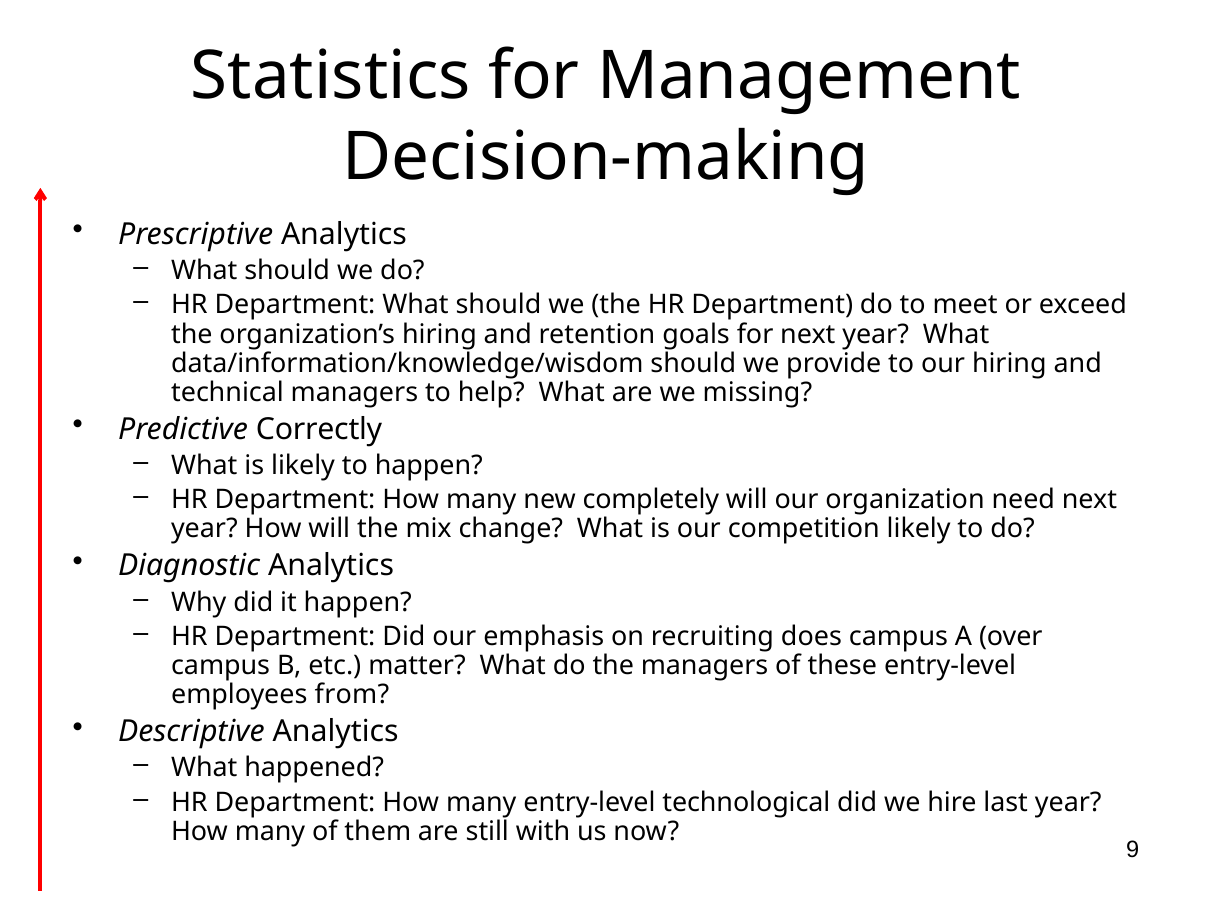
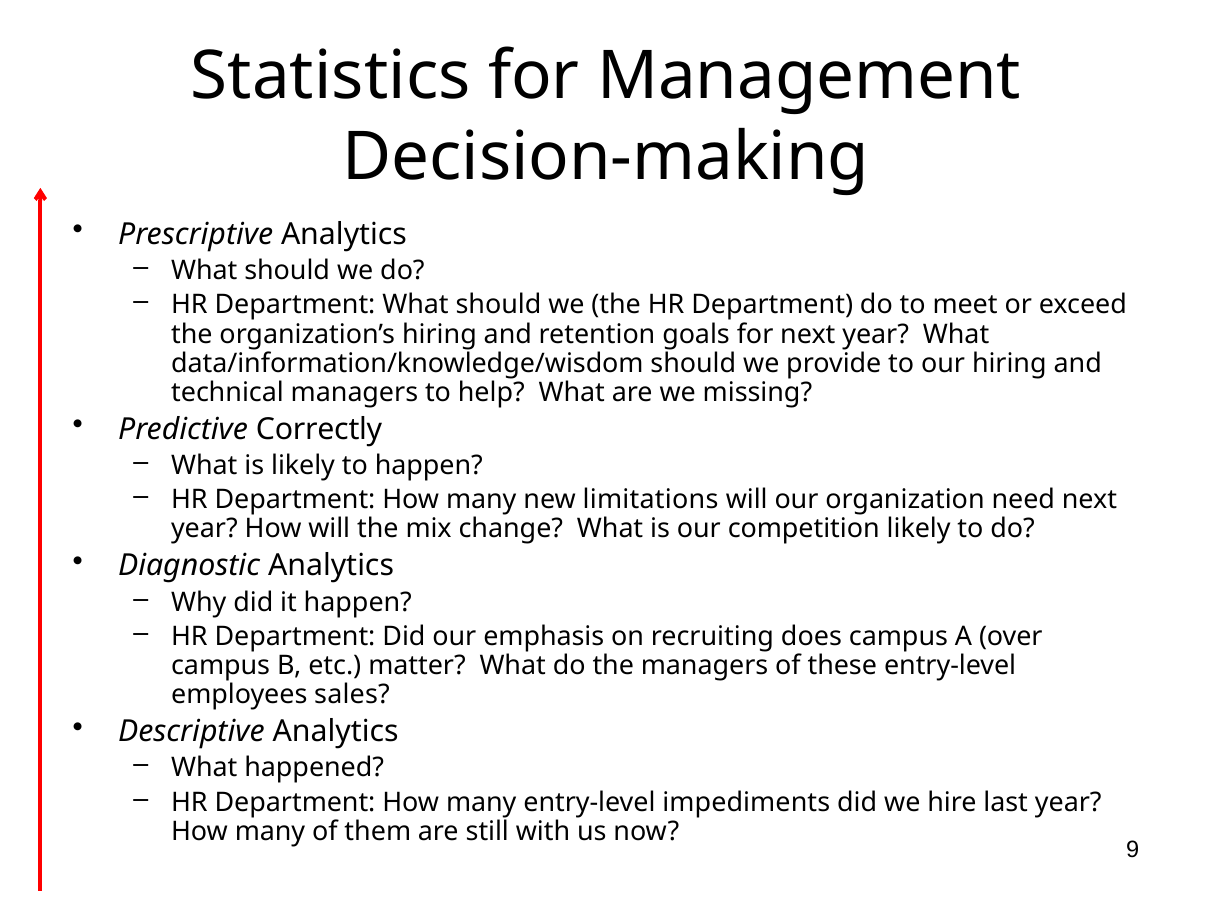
completely: completely -> limitations (651, 500)
from: from -> sales (352, 695)
technological: technological -> impediments (746, 803)
